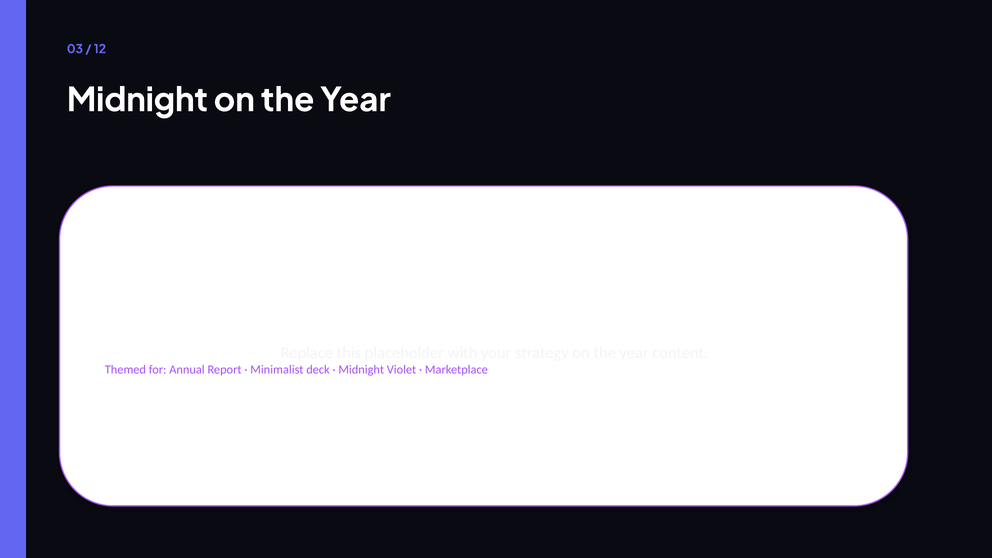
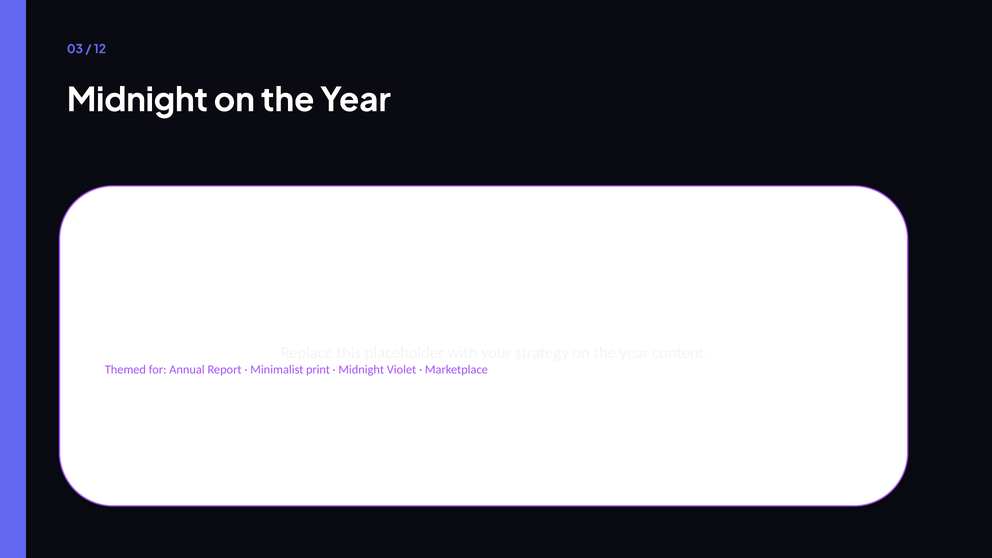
deck: deck -> print (318, 370)
